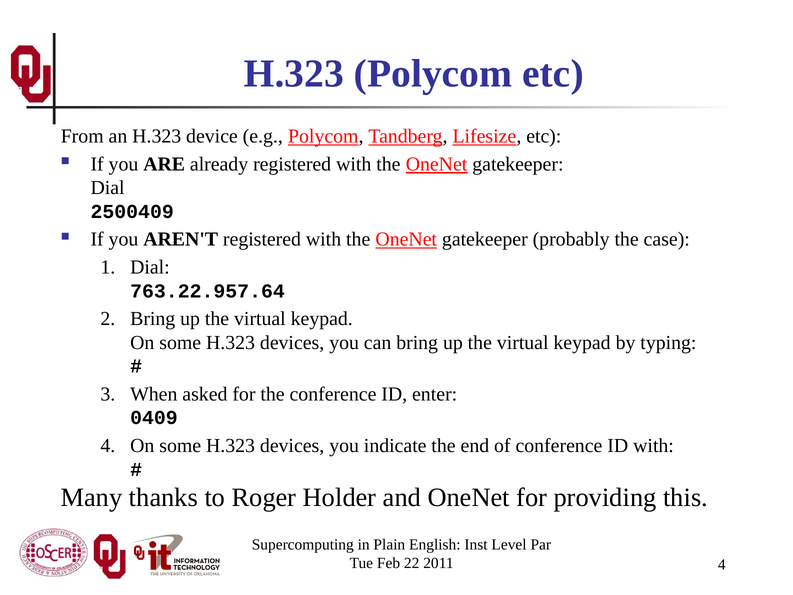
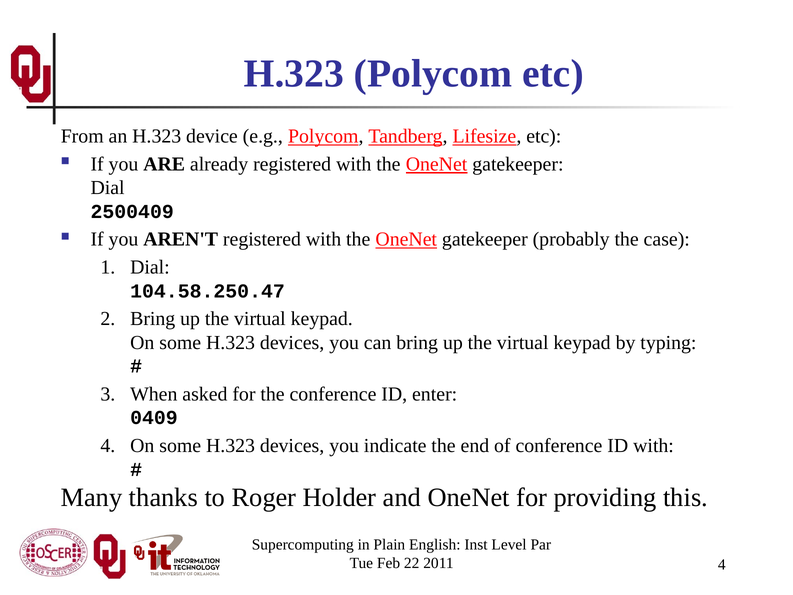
763.22.957.64: 763.22.957.64 -> 104.58.250.47 (208, 291)
